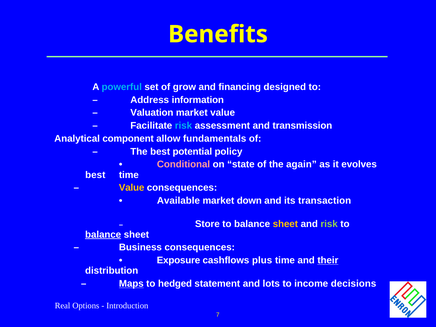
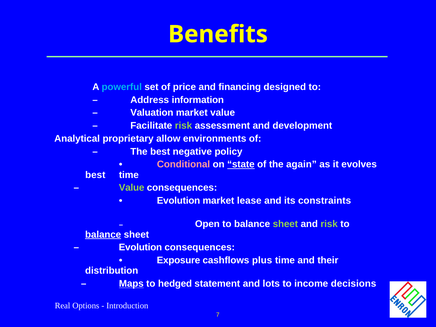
grow: grow -> price (184, 87)
risk colour: light blue -> light green (183, 126)
transmission: transmission -> development (302, 126)
component: component -> proprietary (128, 139)
fundamentals: fundamentals -> environments (215, 139)
potential: potential -> negative (192, 151)
state underline: none -> present (241, 164)
Value colour: yellow -> light green (132, 188)
Available: Available -> Evolution (179, 201)
down: down -> lease (249, 201)
transaction: transaction -> constraints (325, 201)
Store: Store -> Open (207, 224)
sheet colour: yellow -> light green (285, 224)
Business: Business -> Evolution (140, 247)
their underline: present -> none (328, 260)
